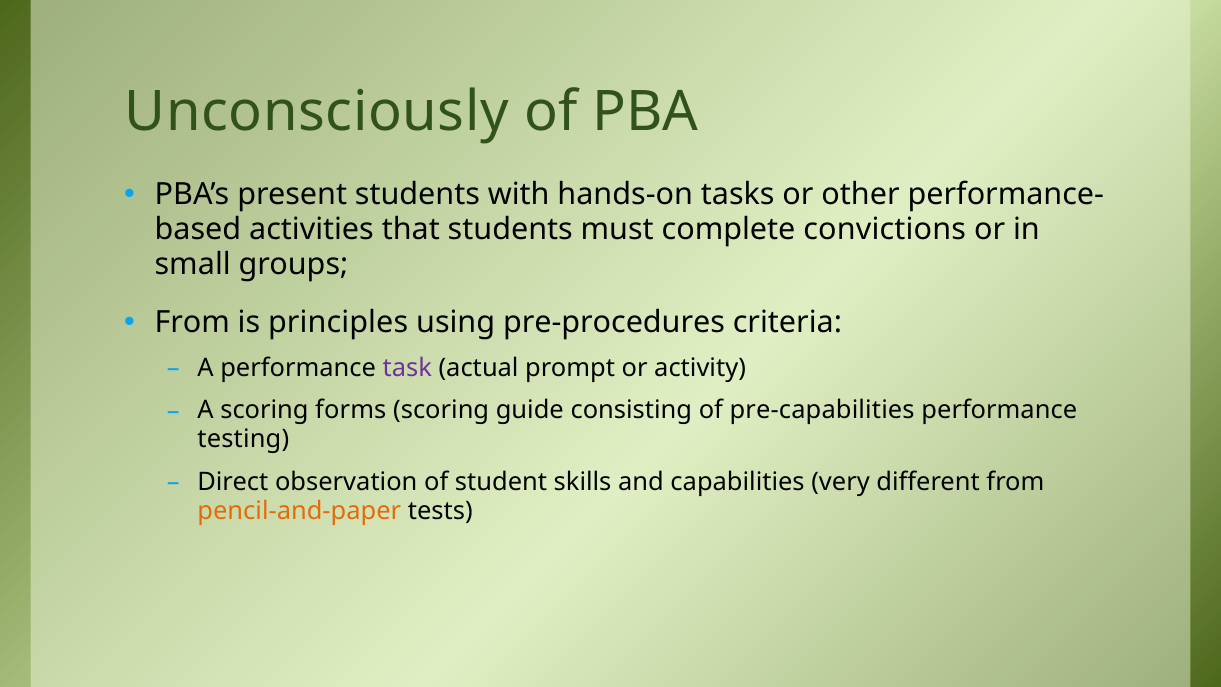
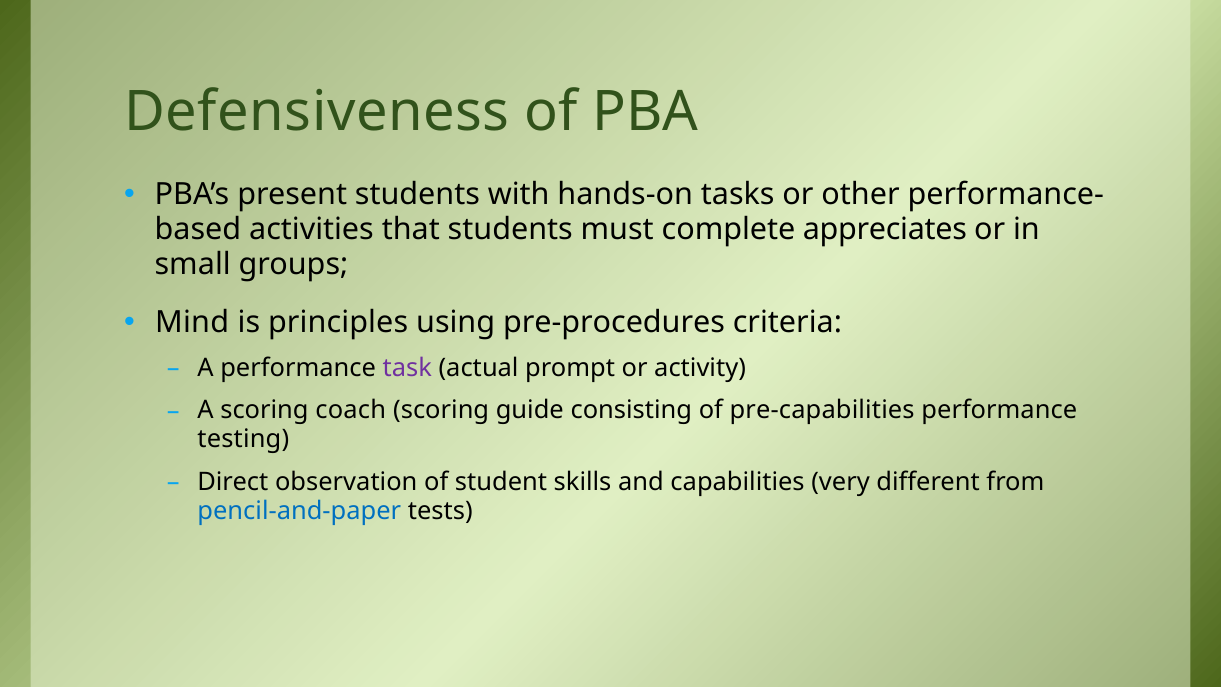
Unconsciously: Unconsciously -> Defensiveness (317, 112)
convictions: convictions -> appreciates (885, 229)
From: From -> Mind (192, 322)
forms: forms -> coach (351, 410)
pencil-and-paper colour: orange -> blue (299, 511)
